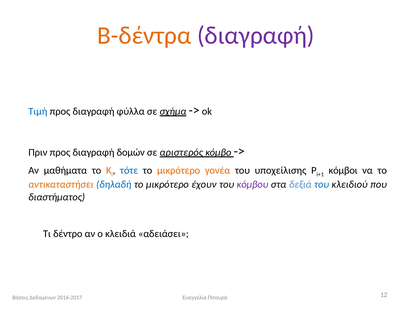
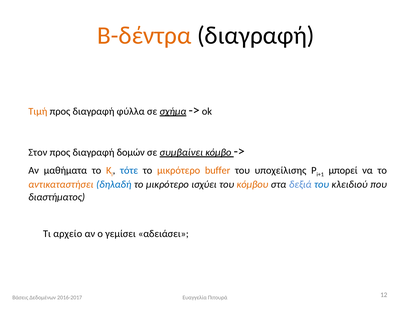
διαγραφή colour: purple -> black (256, 36)
Τιμή colour: blue -> orange (38, 111)
Πριν: Πριν -> Στον (38, 152)
αριστερός: αριστερός -> συμβαίνει (181, 152)
γονέα: γονέα -> buffer (218, 171)
κόμβοι: κόμβοι -> μπορεί (343, 171)
έχουν: έχουν -> ισχύει (204, 185)
κόμβου colour: purple -> orange (252, 185)
δέντρο: δέντρο -> αρχείο (68, 234)
κλειδιά: κλειδιά -> γεμίσει (121, 234)
